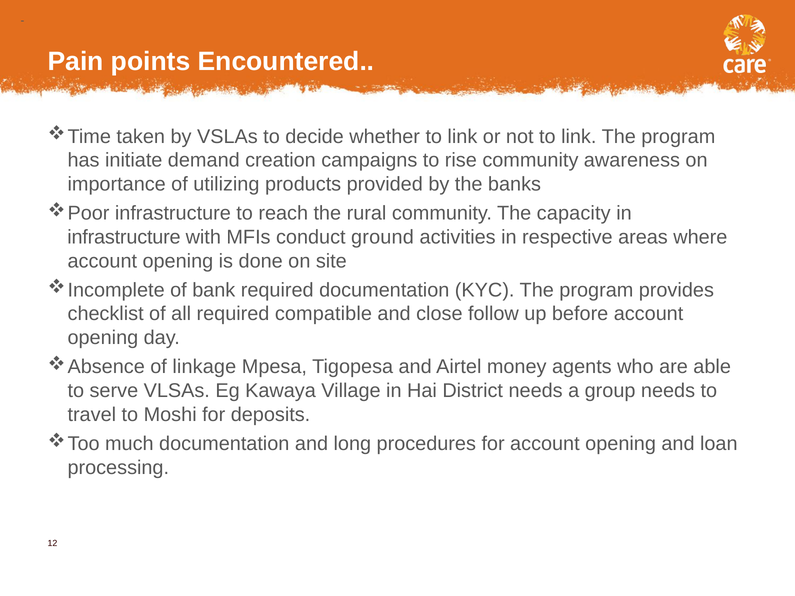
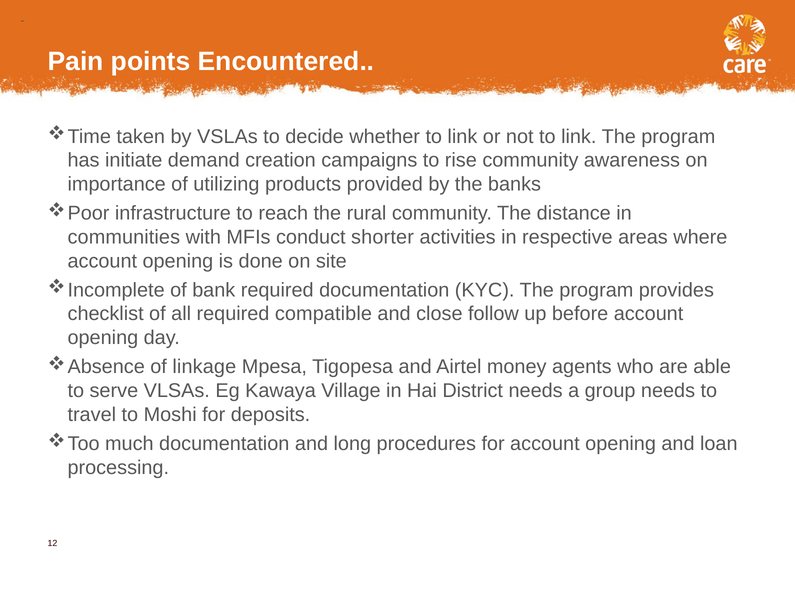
capacity: capacity -> distance (574, 213)
infrastructure: infrastructure -> communities (124, 237)
ground: ground -> shorter (382, 237)
